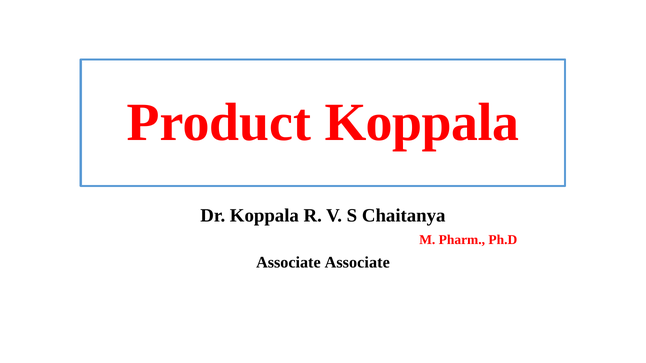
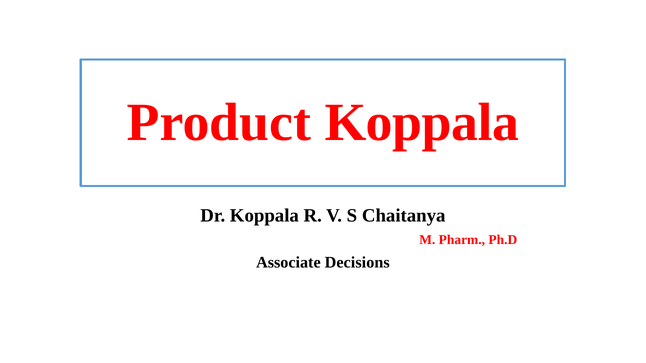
Associate Associate: Associate -> Decisions (357, 263)
